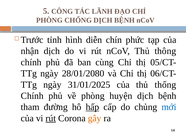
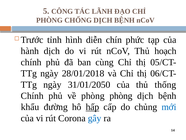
nhận: nhận -> hành (30, 51)
thông: thông -> hoạch (165, 51)
28/01/2080: 28/01/2080 -> 28/01/2018 (83, 73)
31/01/2025: 31/01/2025 -> 31/01/2050 (89, 84)
phòng huyện: huyện -> phòng (121, 96)
tham: tham -> khẩu (30, 107)
rút underline: present -> none (51, 118)
gây colour: orange -> blue (95, 118)
